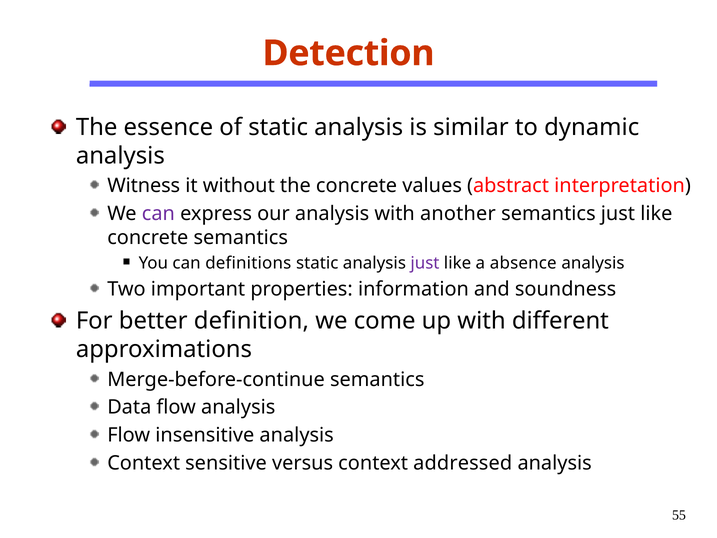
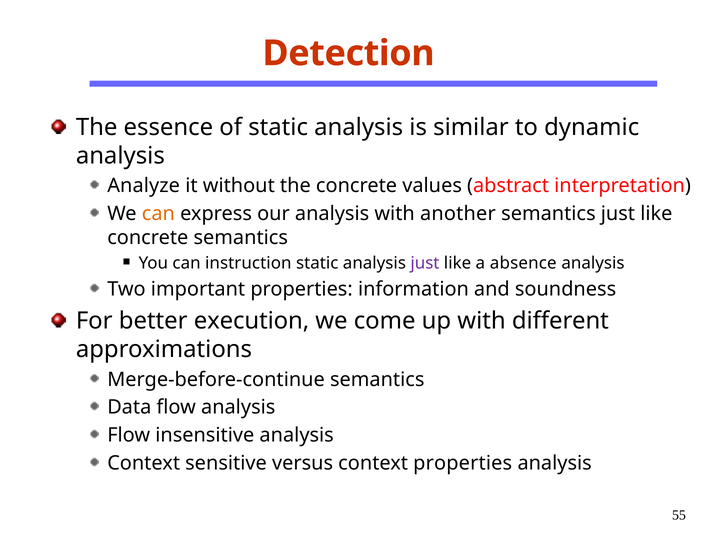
Witness: Witness -> Analyze (144, 186)
can colour: purple -> orange (158, 214)
definitions: definitions -> instruction (248, 263)
definition: definition -> execution (251, 321)
context addressed: addressed -> properties (463, 463)
